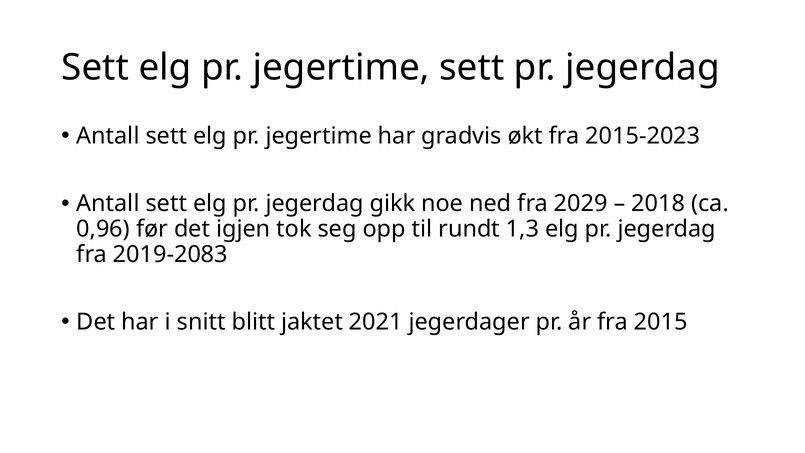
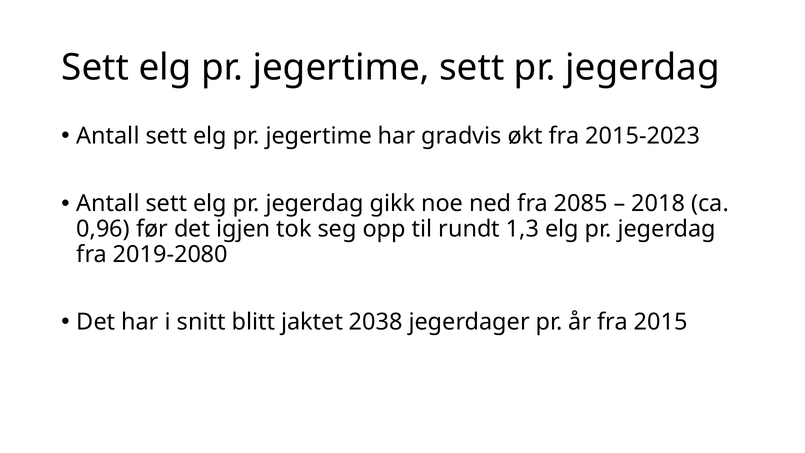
2029: 2029 -> 2085 (581, 204)
2019-2083: 2019-2083 -> 2019-2080 (170, 254)
2021: 2021 -> 2038 (376, 322)
